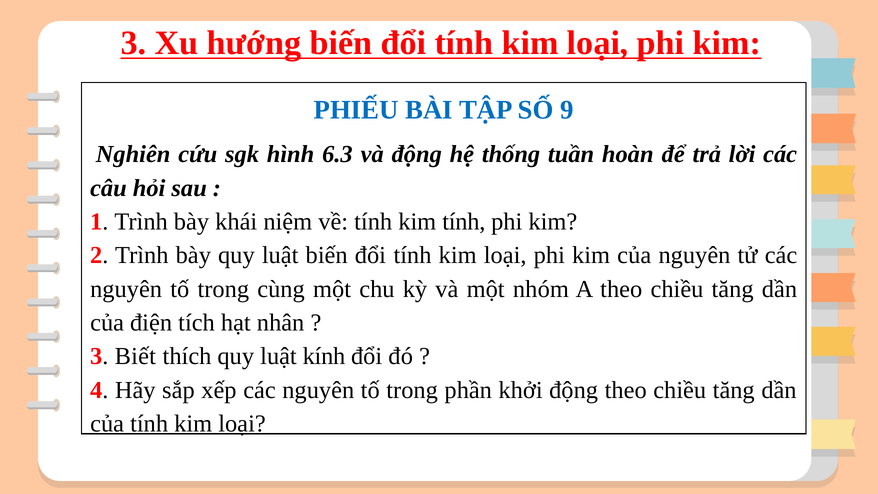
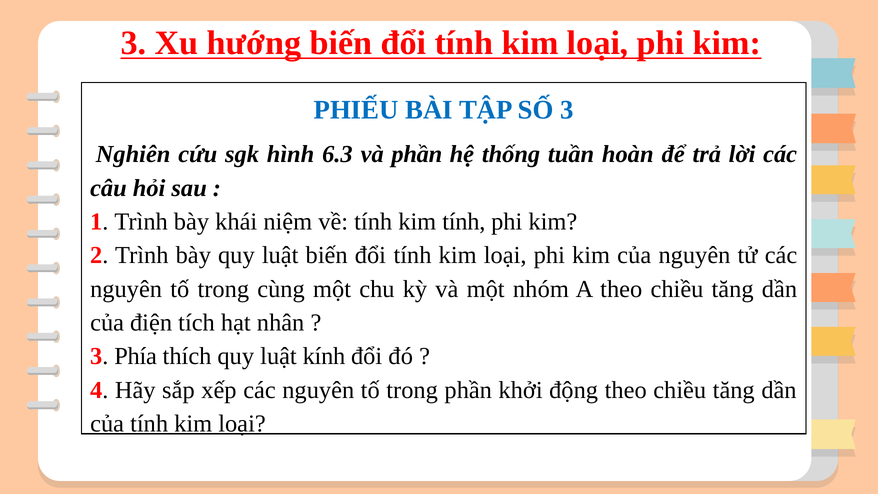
SỐ 9: 9 -> 3 (567, 110)
và động: động -> phần (417, 154)
Biết: Biết -> Phía (136, 356)
